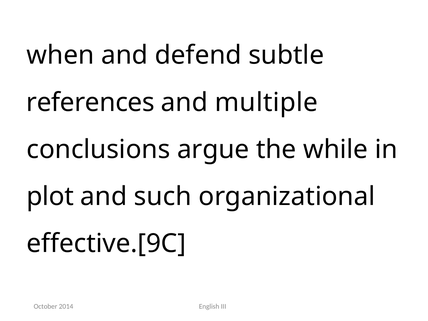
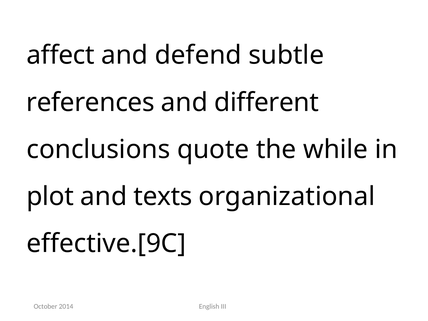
when: when -> affect (61, 55)
multiple: multiple -> different (267, 102)
argue: argue -> quote (213, 149)
such: such -> texts (163, 197)
